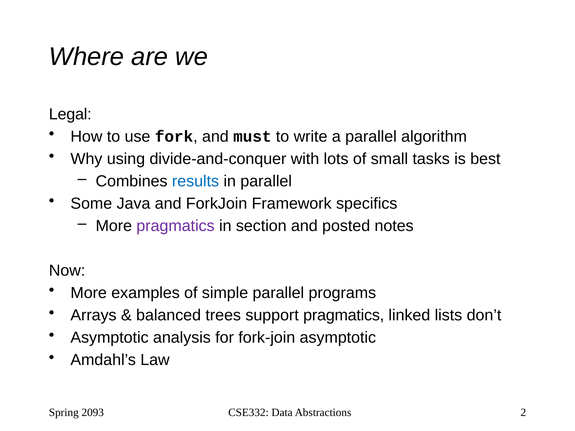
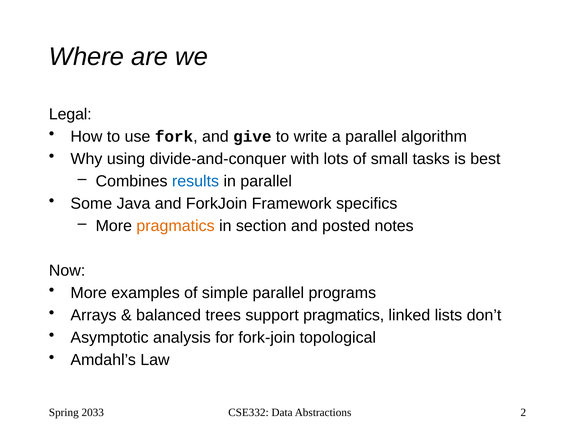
must: must -> give (252, 137)
pragmatics colour: purple -> orange (176, 226)
fork-join asymptotic: asymptotic -> topological (338, 338)
2093: 2093 -> 2033 (93, 413)
